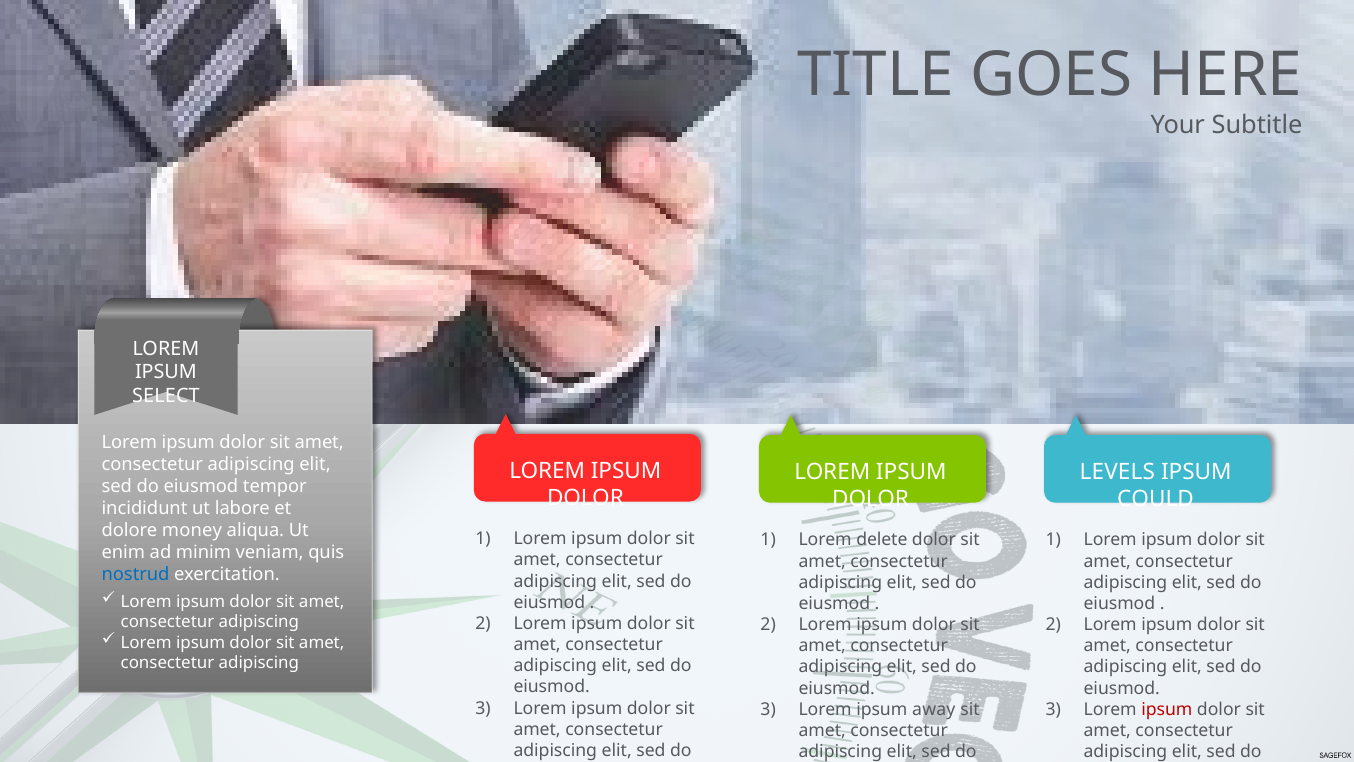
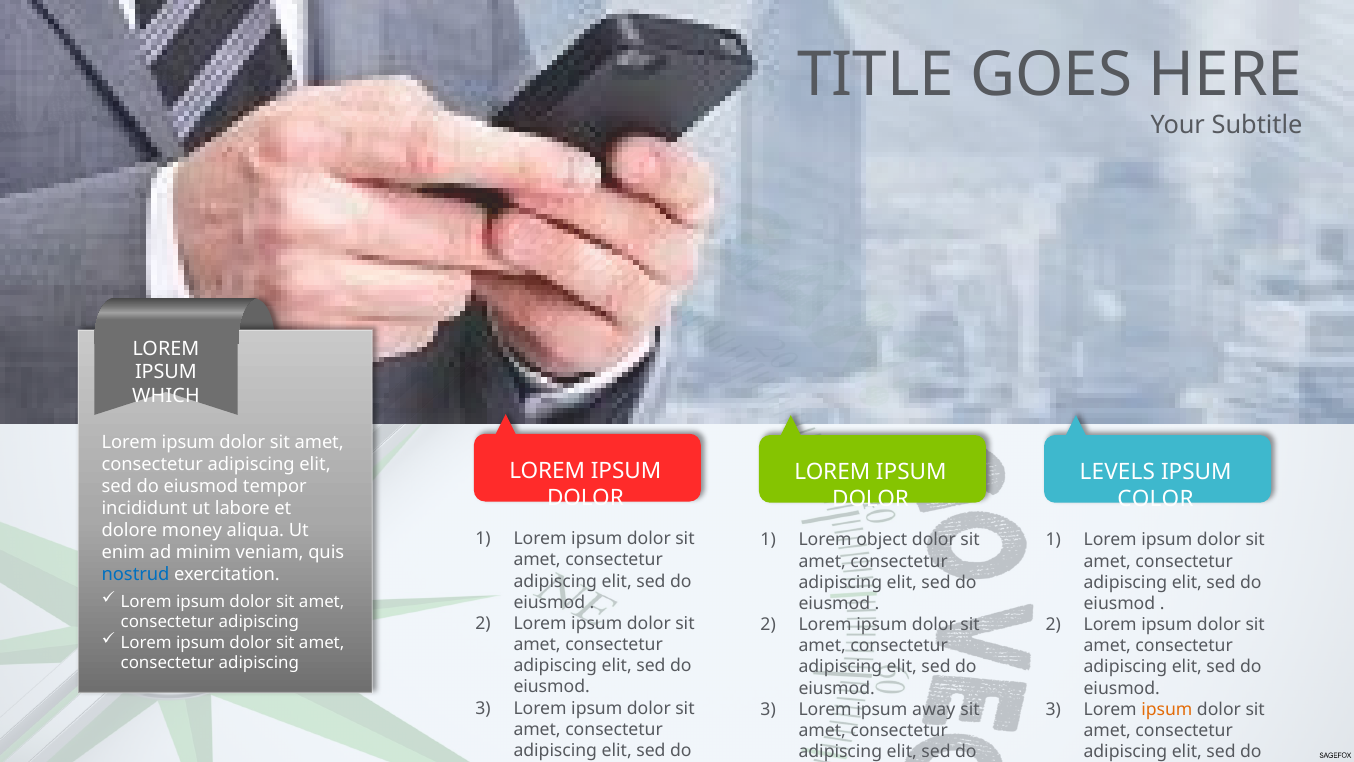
SELECT: SELECT -> WHICH (166, 396)
COULD: COULD -> COLOR (1155, 499)
delete: delete -> object (882, 540)
ipsum colour: red -> orange (1167, 709)
